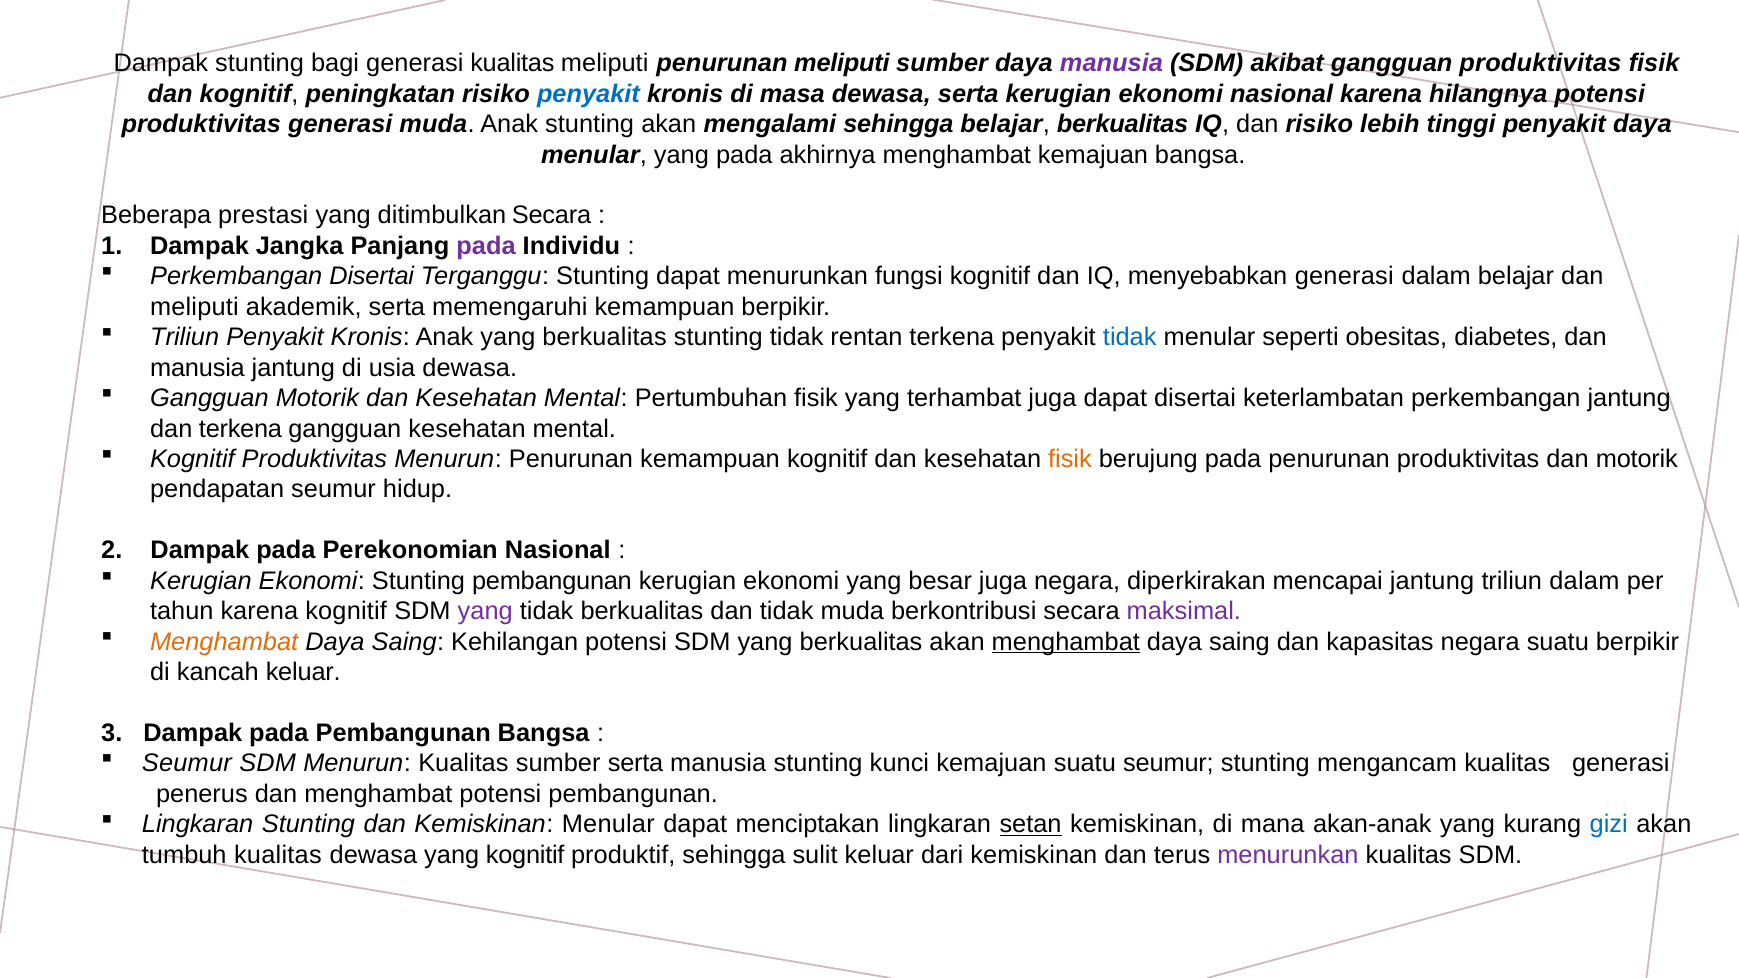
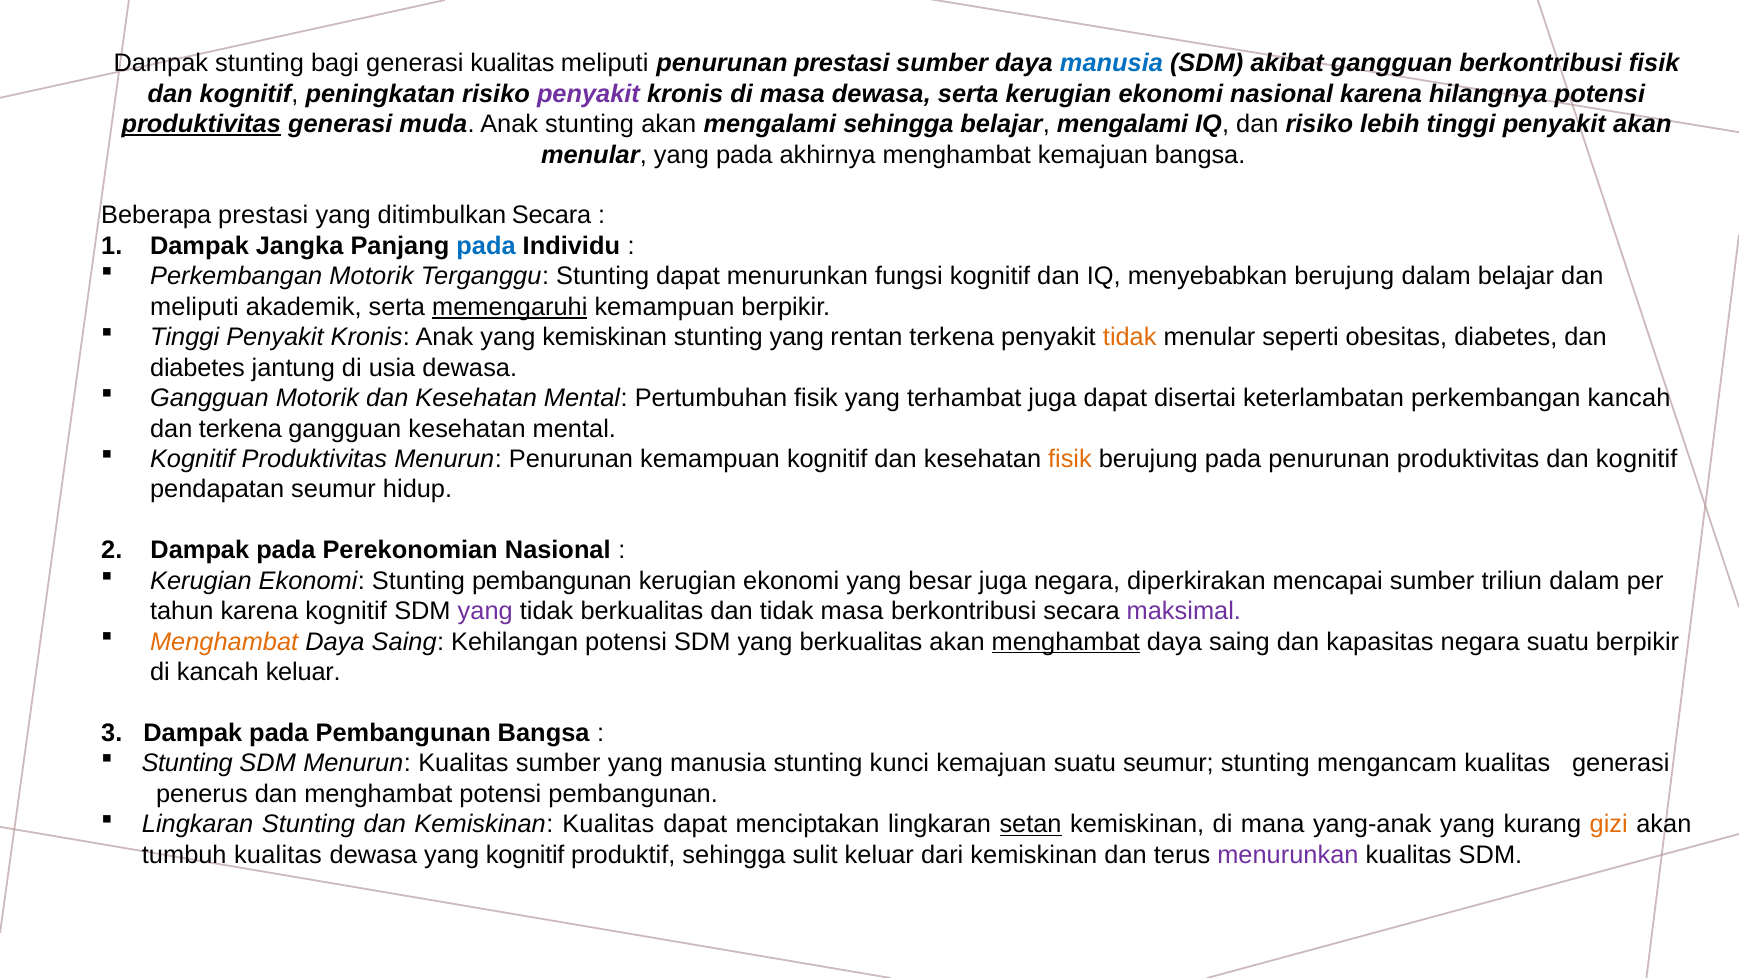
penurunan meliputi: meliputi -> prestasi (842, 63)
manusia colour: purple -> blue (1111, 63)
gangguan produktivitas: produktivitas -> berkontribusi (1541, 63)
penyakit colour: blue -> purple (588, 94)
produktivitas underline: none -> present (201, 124)
belajar berkualitas: berkualitas -> mengalami (1123, 124)
penyakit daya: daya -> akan (1642, 124)
pada colour: purple -> blue (486, 246)
Perkembangan Disertai: Disertai -> Motorik (372, 277)
menyebabkan generasi: generasi -> berujung (1344, 277)
memengaruhi underline: none -> present (510, 307)
Triliun: Triliun -> Tinggi (185, 337)
Anak yang berkualitas: berkualitas -> kemiskinan (605, 337)
stunting tidak: tidak -> yang (797, 337)
tidak colour: blue -> orange (1130, 337)
manusia: manusia -> diabetes (197, 368)
perkembangan jantung: jantung -> kancah (1629, 398)
produktivitas dan motorik: motorik -> kognitif (1637, 459)
mencapai jantung: jantung -> sumber (1432, 581)
tidak muda: muda -> masa (852, 611)
Seumur: Seumur -> Stunting (187, 764)
sumber serta: serta -> yang (635, 764)
Kemiskinan Menular: Menular -> Kualitas (608, 825)
akan-anak: akan-anak -> yang-anak (1372, 825)
gizi colour: blue -> orange (1609, 825)
